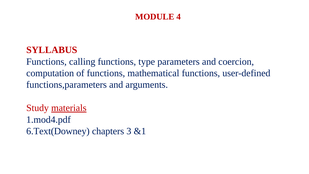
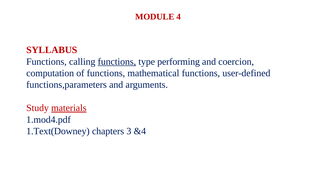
functions underline: none -> present (117, 62)
parameters: parameters -> performing (179, 62)
6.Text(Downey: 6.Text(Downey -> 1.Text(Downey (58, 131)
&1: &1 -> &4 (140, 131)
